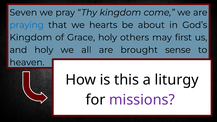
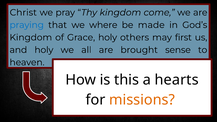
Seven: Seven -> Christ (23, 13)
hearts: hearts -> where (103, 25)
about: about -> made (151, 25)
liturgy: liturgy -> hearts (177, 80)
missions colour: purple -> orange (142, 100)
